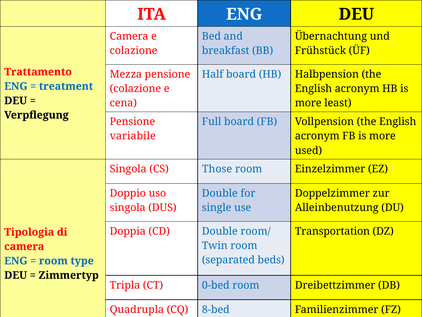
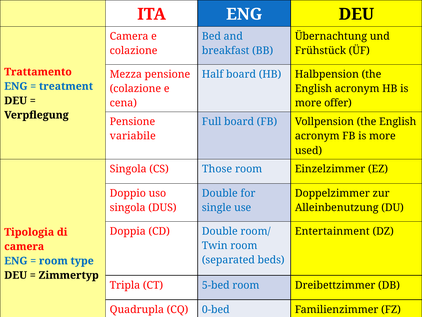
least: least -> offer (338, 103)
Transportation: Transportation -> Entertainment (332, 231)
0-bed: 0-bed -> 5-bed (216, 285)
8-bed: 8-bed -> 0-bed (216, 309)
